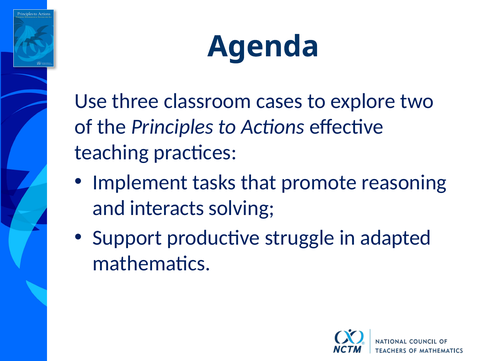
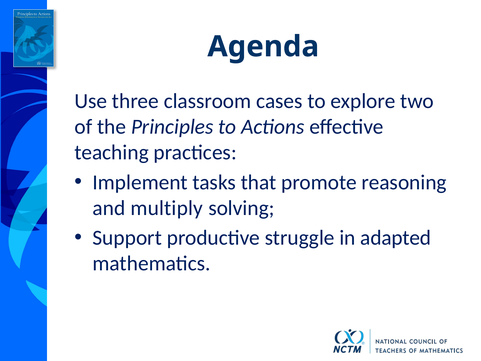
interacts: interacts -> multiply (167, 208)
